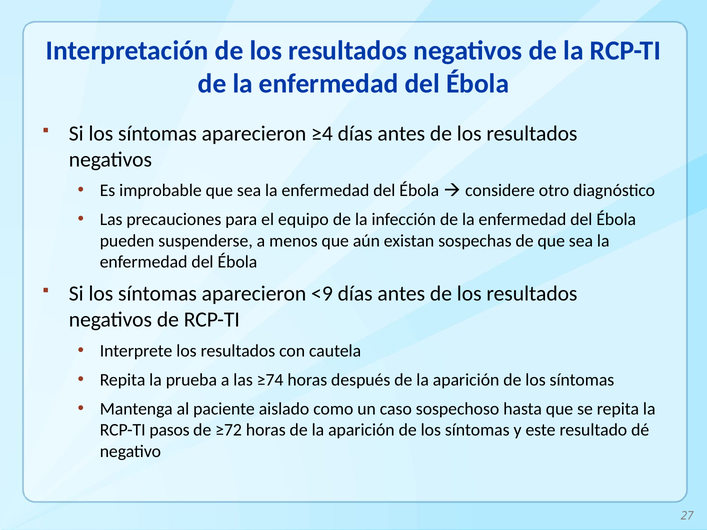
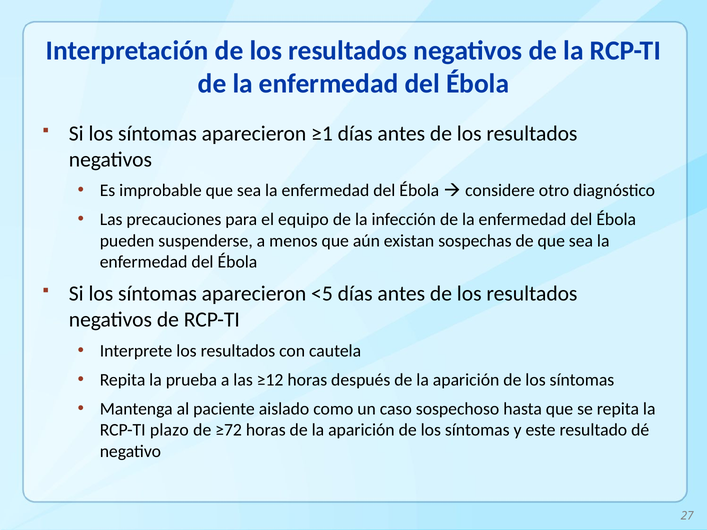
≥4: ≥4 -> ≥1 (322, 134)
<9: <9 -> <5 (322, 294)
≥74: ≥74 -> ≥12 (270, 380)
pasos: pasos -> plazo (169, 430)
